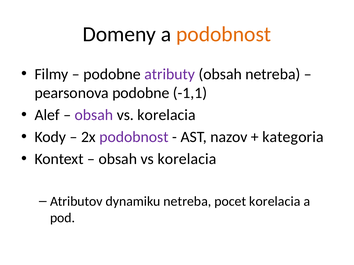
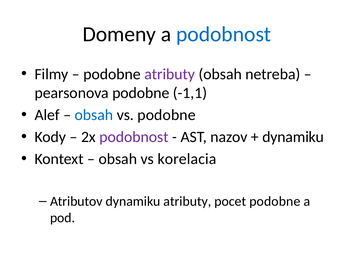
podobnost colour: orange -> blue (224, 34)
obsah colour: purple -> blue (94, 115)
korelacia: korelacia -> podobne (167, 115)
kategoria: kategoria -> dynamiku (293, 137)
dynamiku netreba: netreba -> atributy (187, 202)
pocet korelacia: korelacia -> podobne (275, 202)
